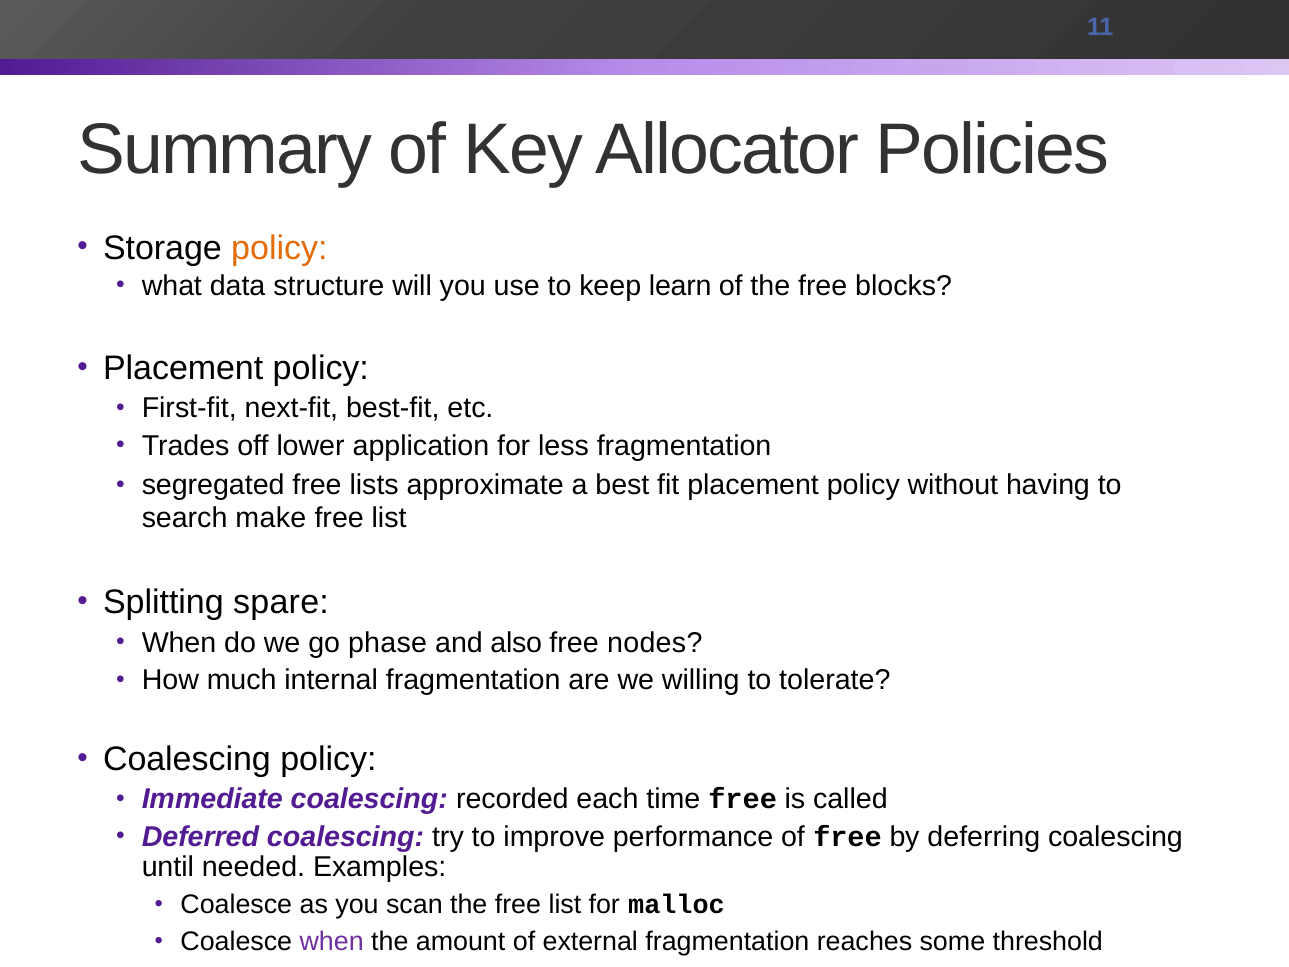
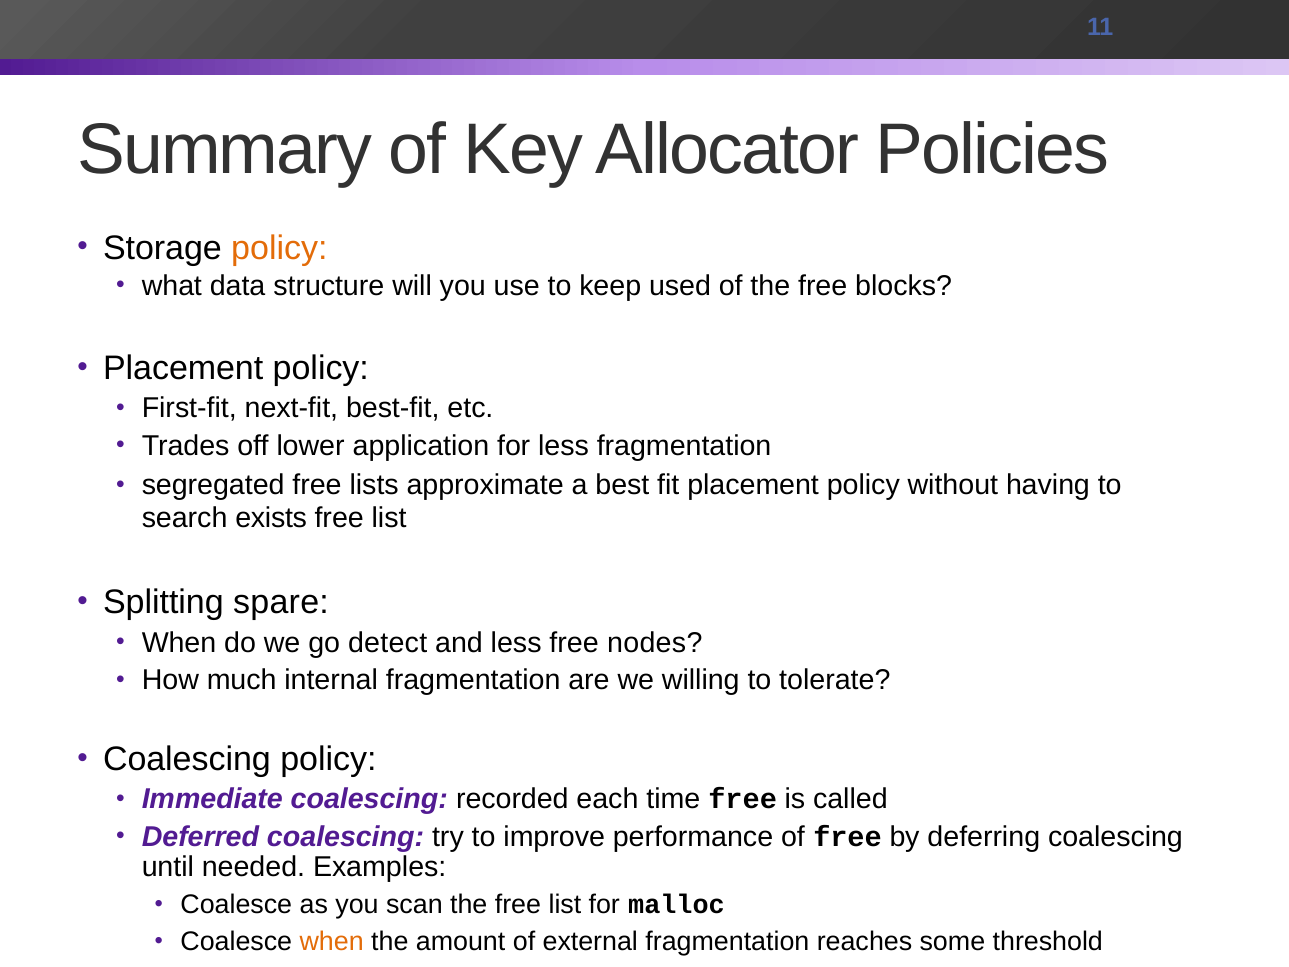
learn: learn -> used (680, 286)
make: make -> exists (271, 518)
phase: phase -> detect (388, 643)
and also: also -> less (516, 643)
when colour: purple -> orange (332, 942)
